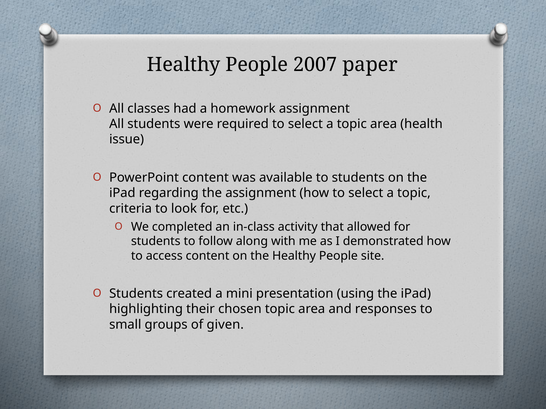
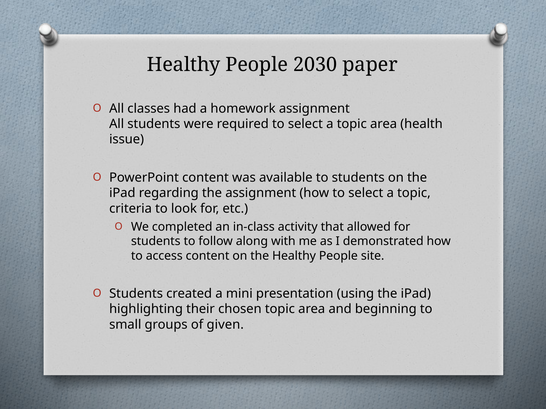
2007: 2007 -> 2030 (315, 65)
responses: responses -> beginning (386, 309)
